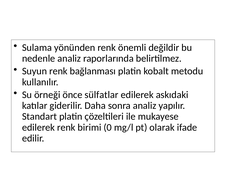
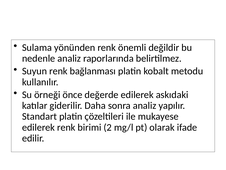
sülfatlar: sülfatlar -> değerde (102, 94)
0: 0 -> 2 (108, 127)
